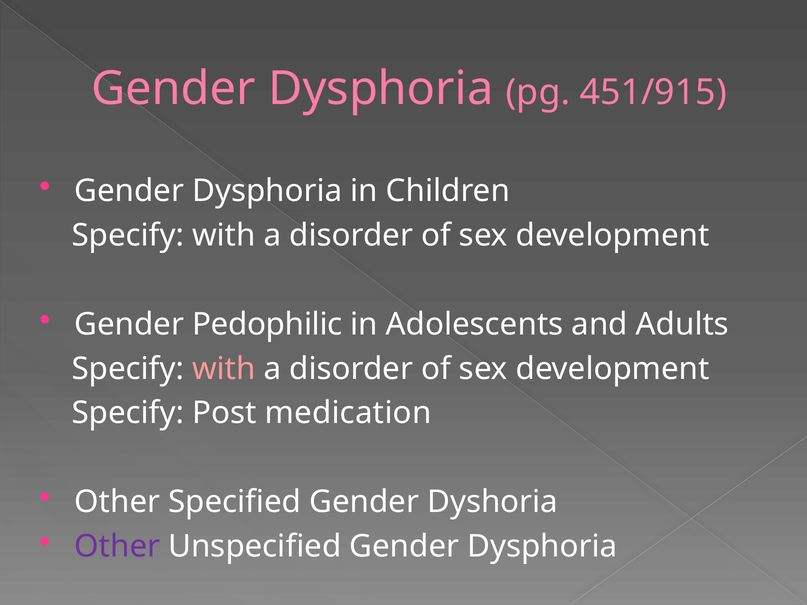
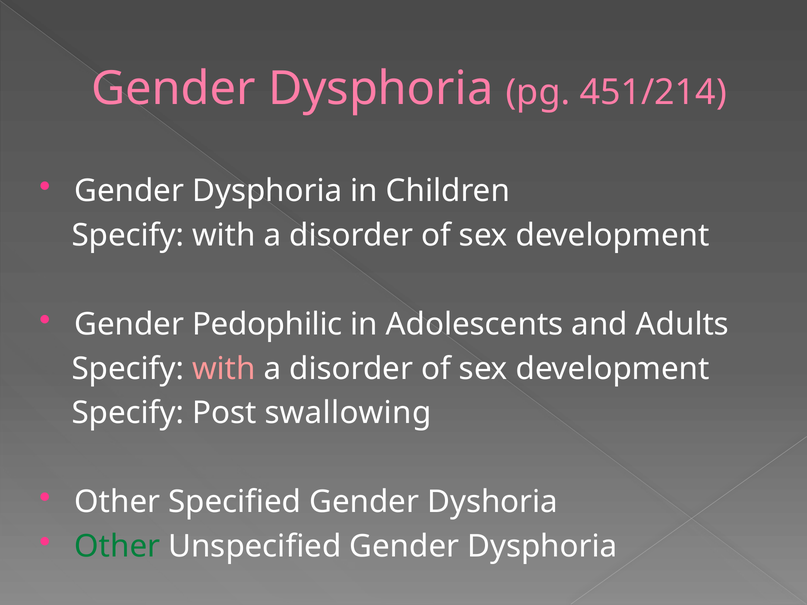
451/915: 451/915 -> 451/214 (653, 92)
medication: medication -> swallowing (348, 413)
Other colour: purple -> green (117, 547)
